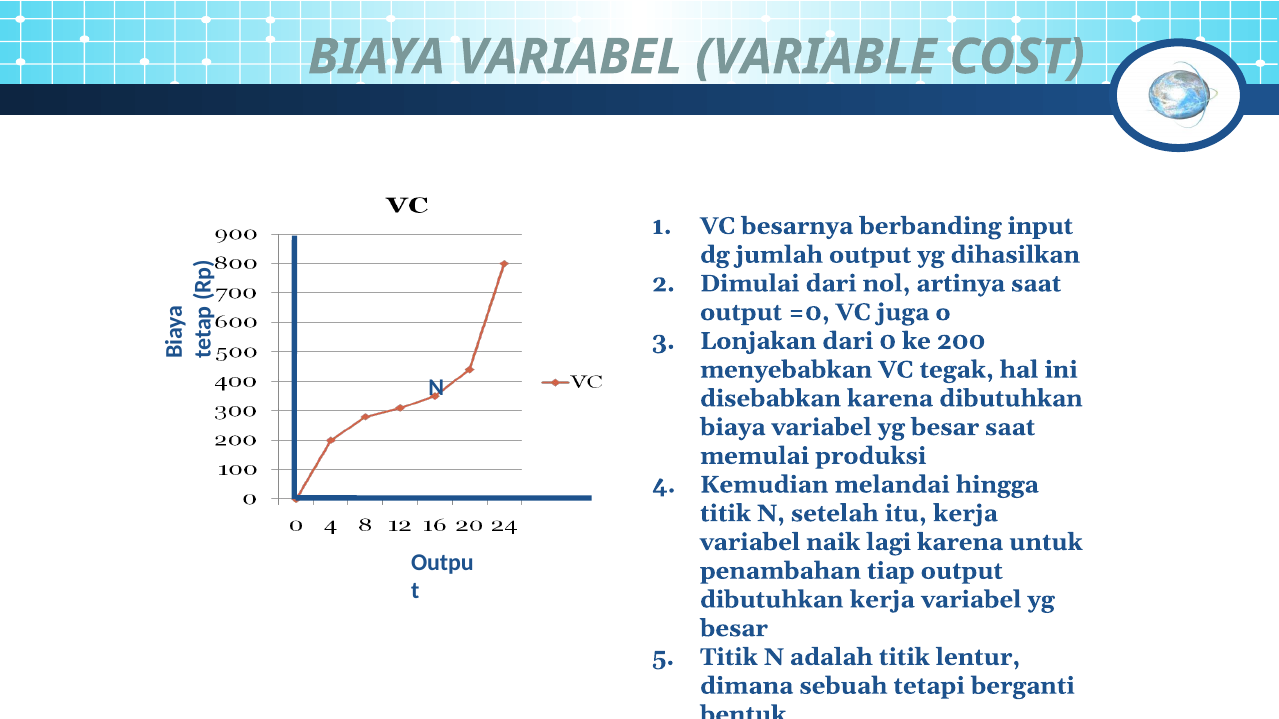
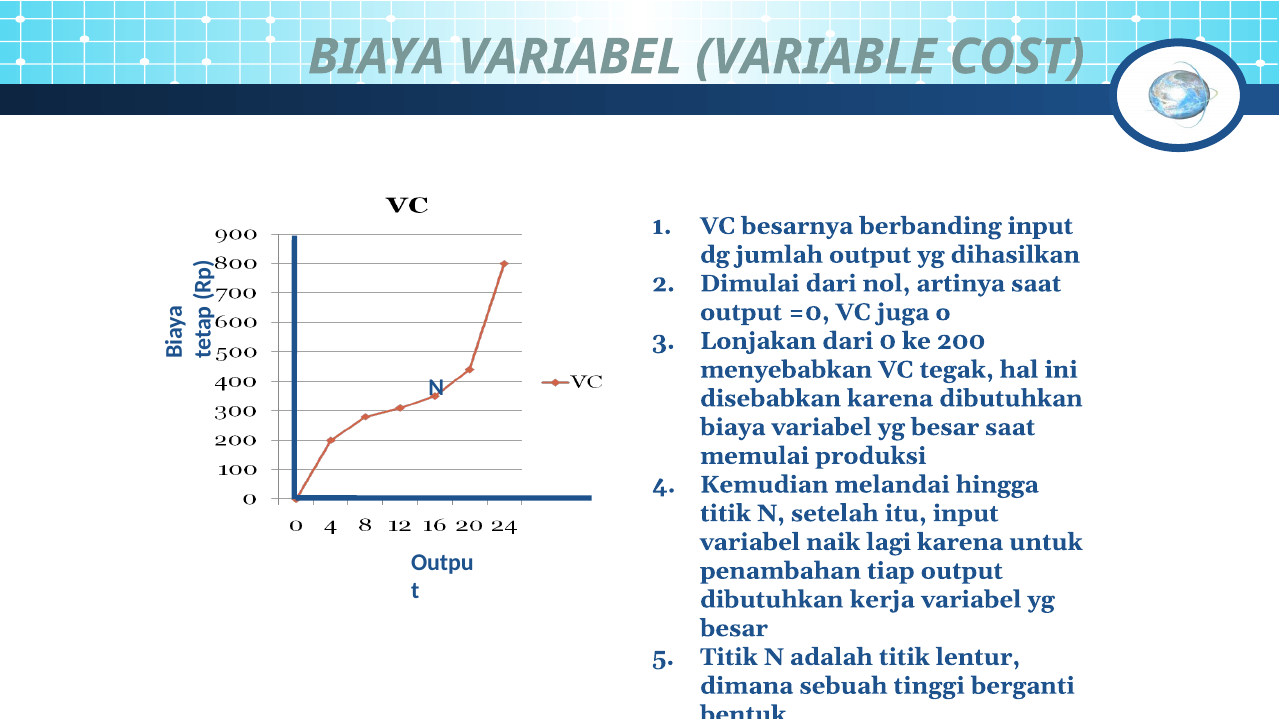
itu kerja: kerja -> input (966, 514)
tetapi: tetapi -> tinggi (929, 686)
